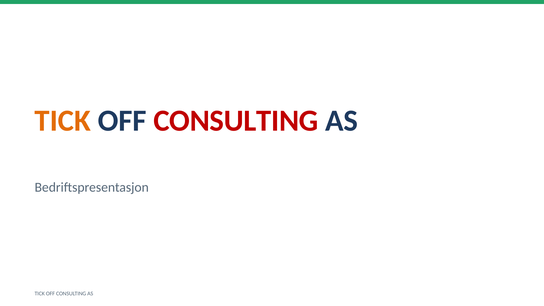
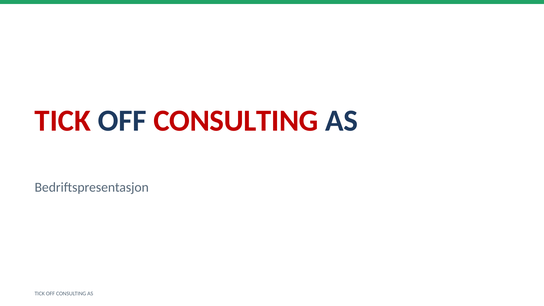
TICK colour: orange -> red (63, 121)
